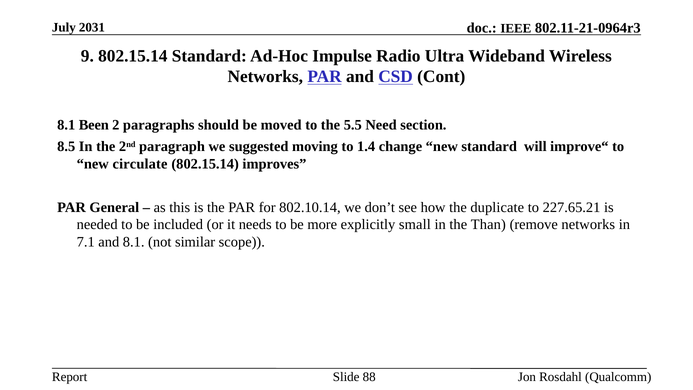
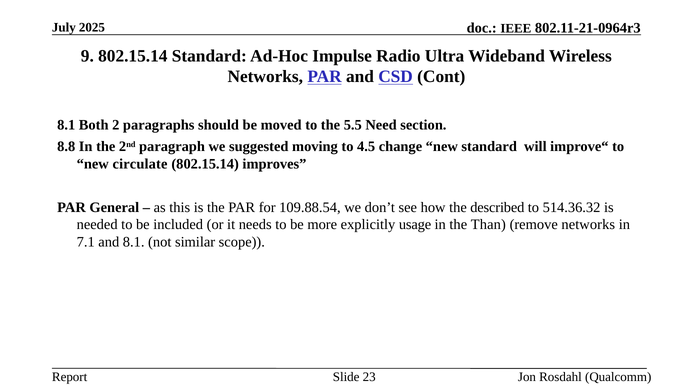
2031: 2031 -> 2025 (92, 28)
Been: Been -> Both (94, 125)
8.5: 8.5 -> 8.8 (66, 147)
1.4: 1.4 -> 4.5 (366, 147)
802.10.14: 802.10.14 -> 109.88.54 (310, 207)
duplicate: duplicate -> described (497, 207)
227.65.21: 227.65.21 -> 514.36.32 (572, 207)
small: small -> usage (415, 225)
88: 88 -> 23 (369, 377)
